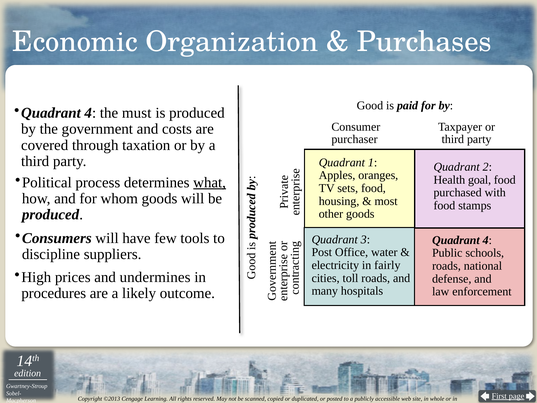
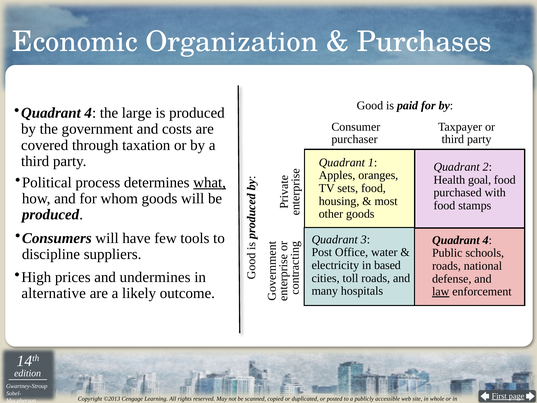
must: must -> large (137, 113)
fairly: fairly -> based (387, 265)
law underline: none -> present (441, 292)
procedures: procedures -> alternative (54, 293)
